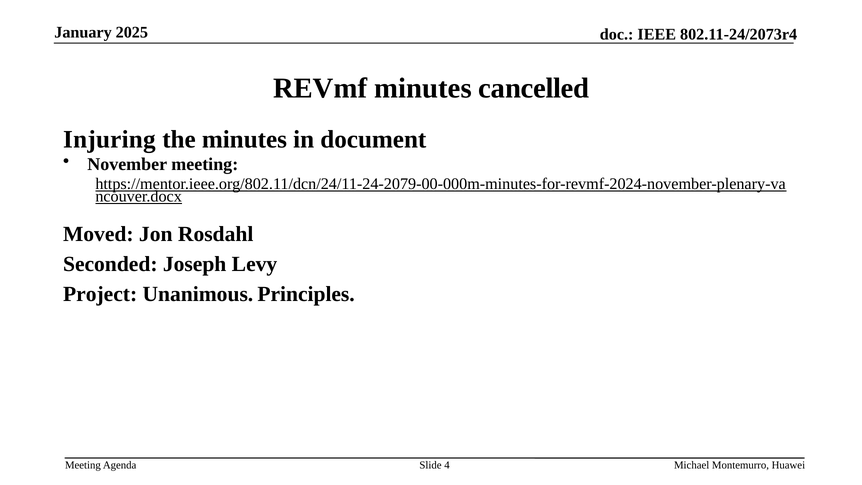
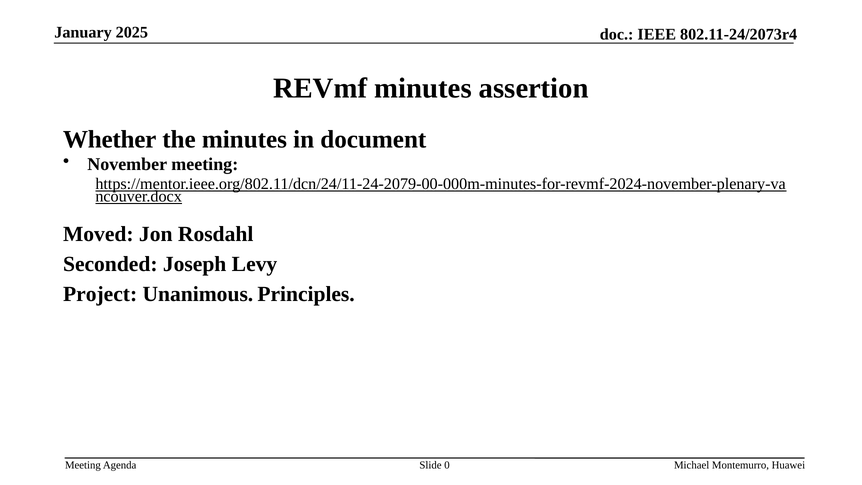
cancelled: cancelled -> assertion (534, 88)
Injuring: Injuring -> Whether (110, 140)
4: 4 -> 0 (447, 465)
